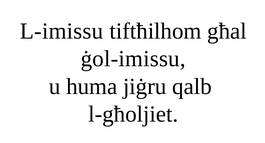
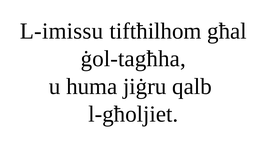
ġol-imissu: ġol-imissu -> ġol-tagħha (133, 59)
